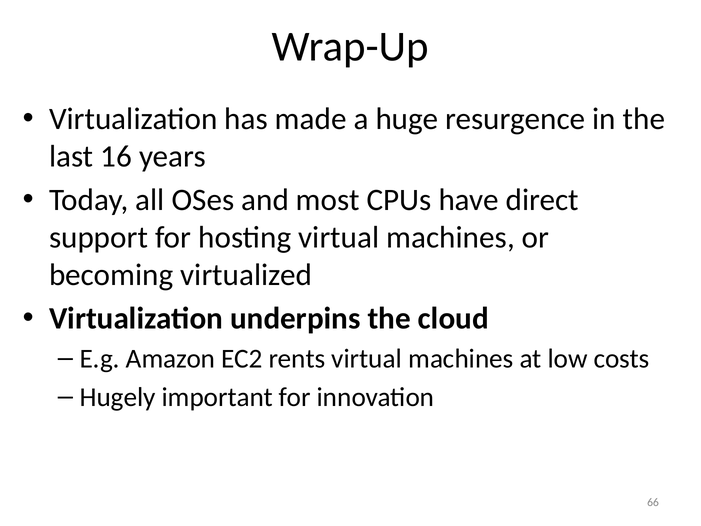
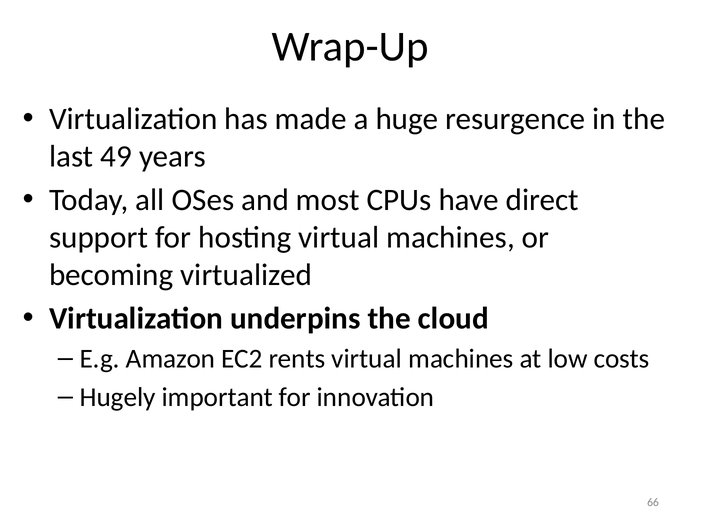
16: 16 -> 49 (116, 156)
